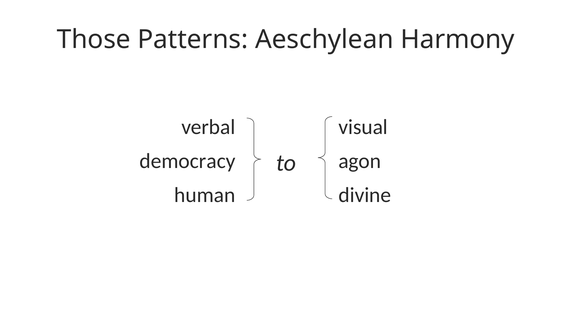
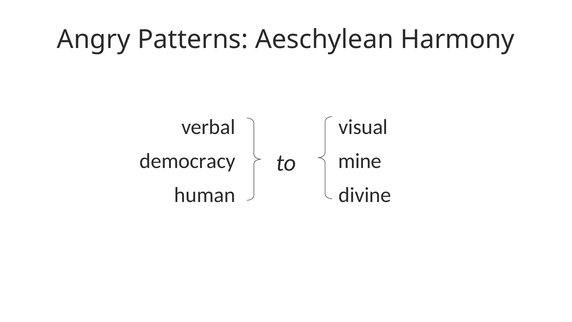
Those: Those -> Angry (94, 39)
agon: agon -> mine (360, 161)
